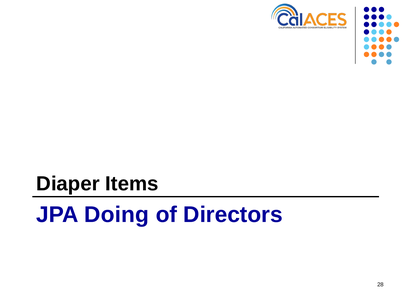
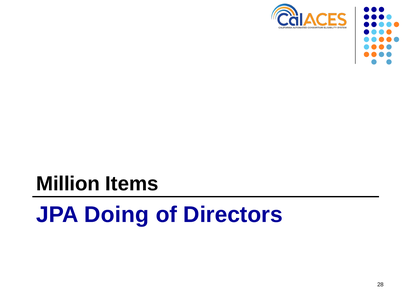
Diaper: Diaper -> Million (68, 184)
